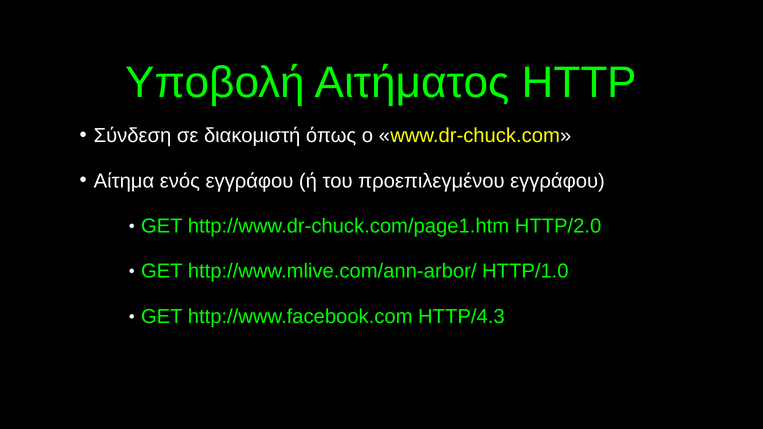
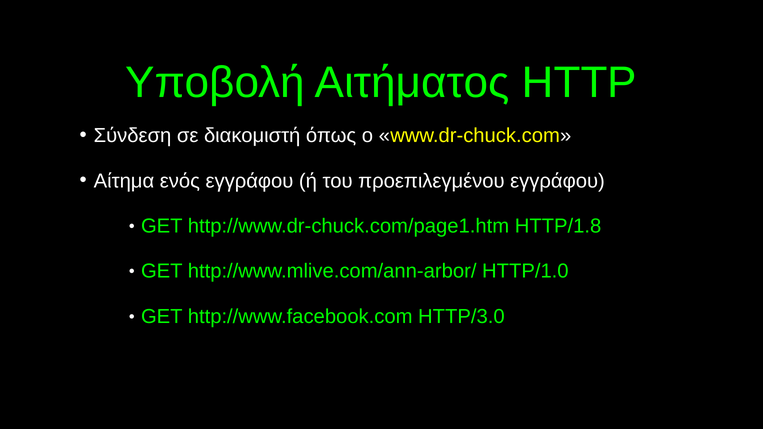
HTTP/2.0: HTTP/2.0 -> HTTP/1.8 (558, 226)
HTTP/4.3: HTTP/4.3 -> HTTP/3.0 (461, 317)
